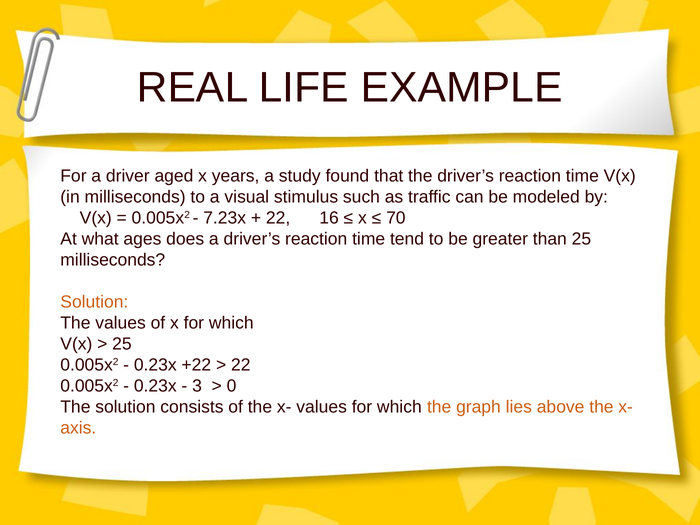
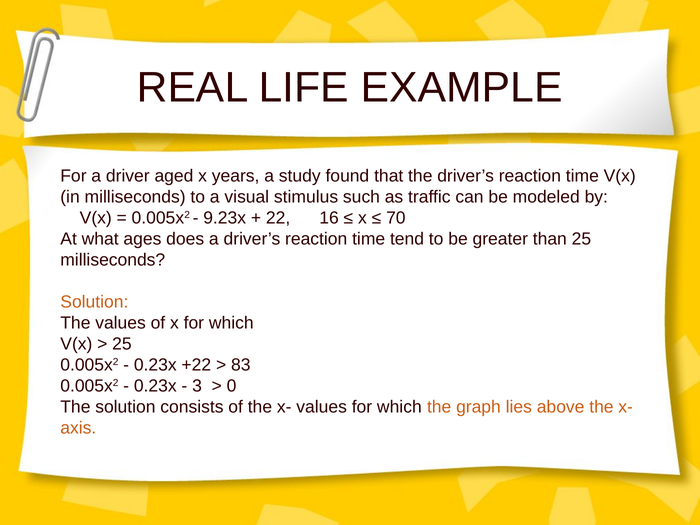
7.23x: 7.23x -> 9.23x (225, 218)
22: 22 -> 83 (241, 365)
